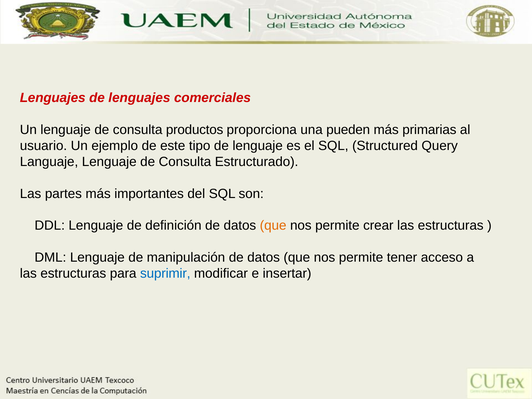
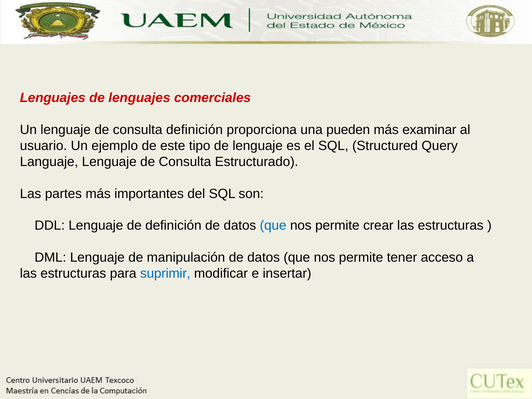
consulta productos: productos -> definición (194, 130)
primarias: primarias -> examinar (429, 130)
que colour: orange -> blue (273, 226)
